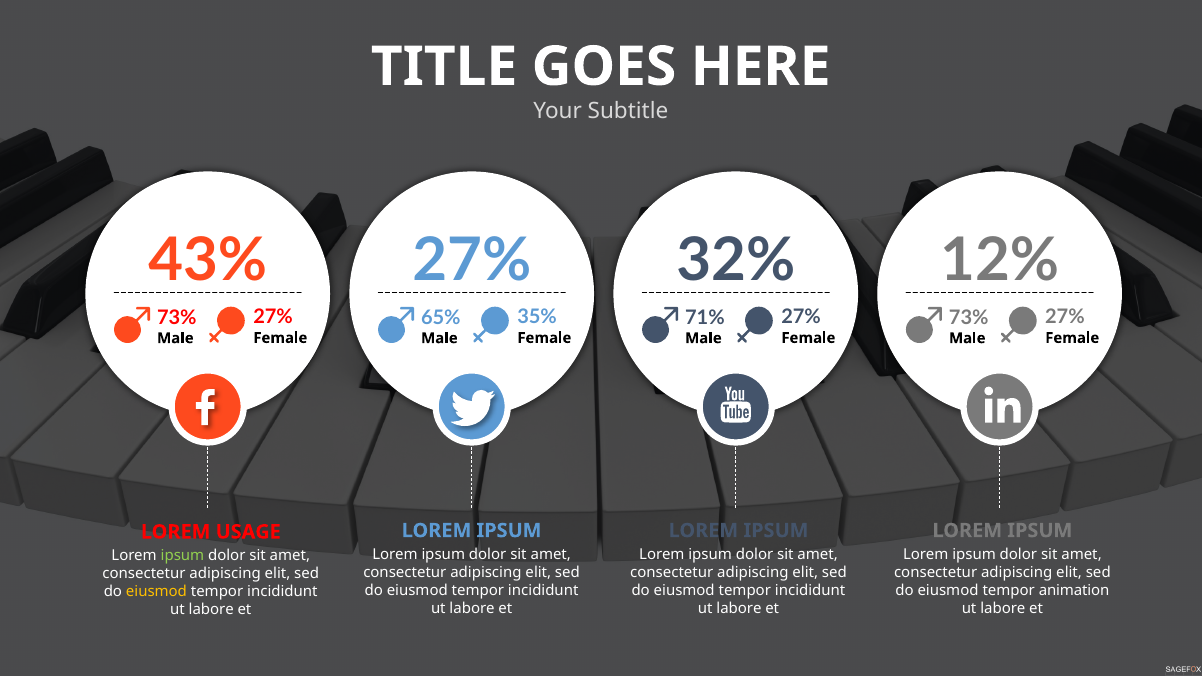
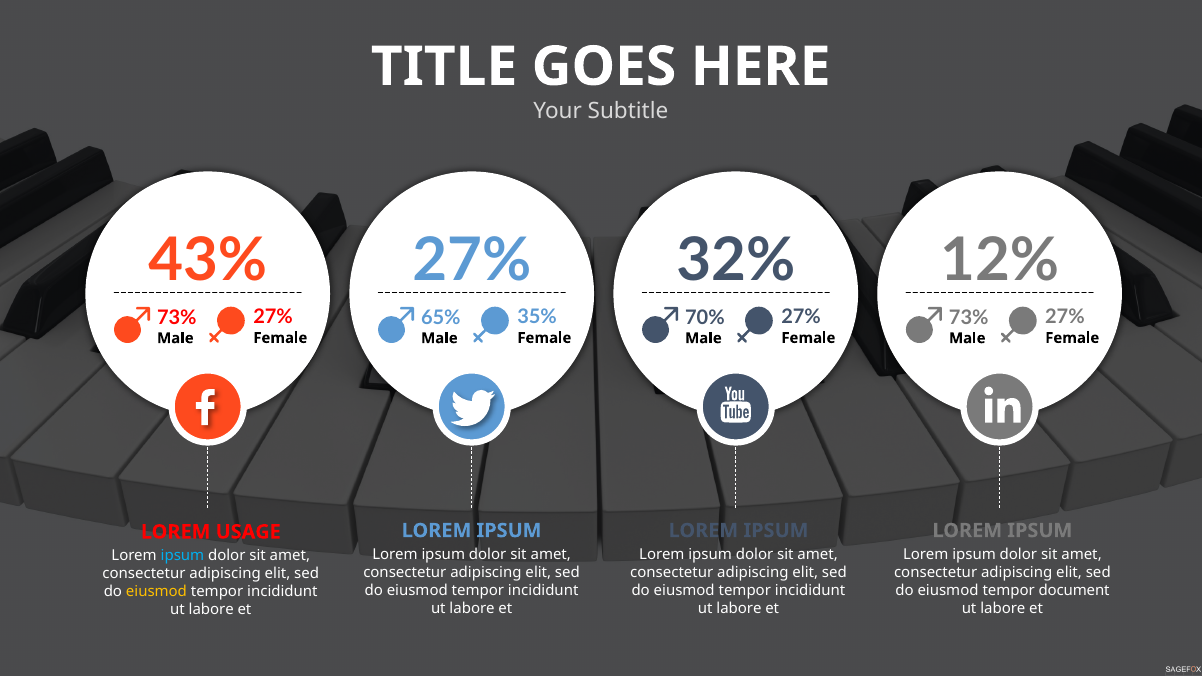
71%: 71% -> 70% (705, 318)
ipsum colour: light green -> light blue (182, 556)
animation: animation -> document (1074, 590)
